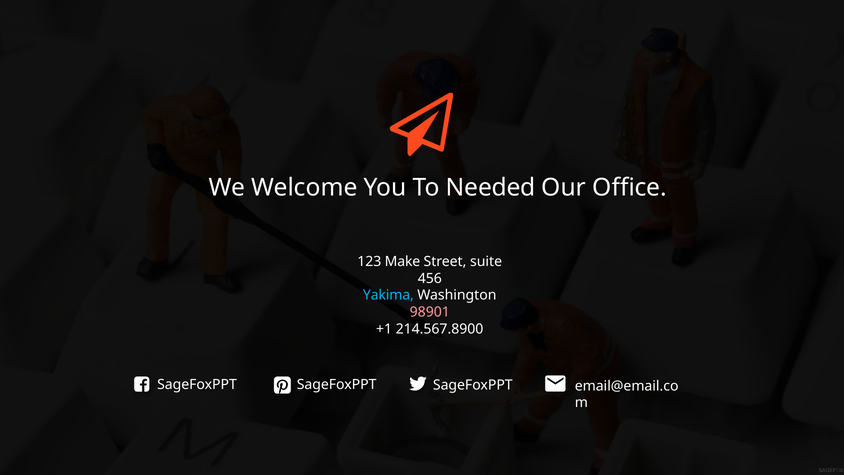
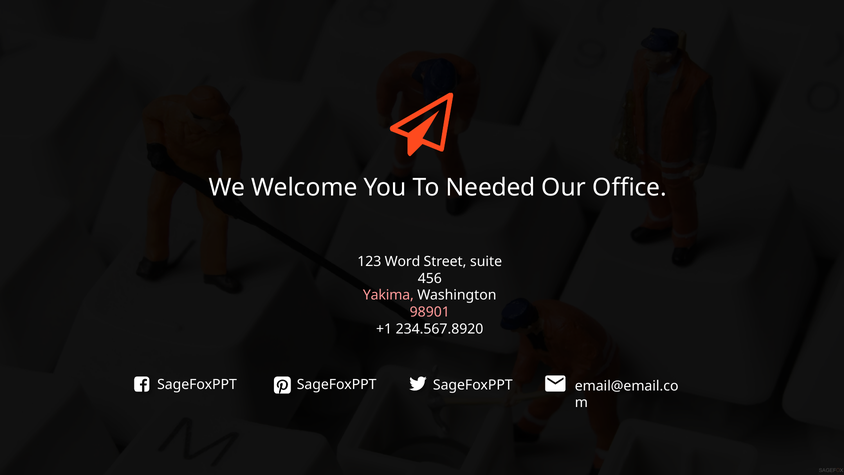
Make: Make -> Word (402, 261)
Yakima colour: light blue -> pink (388, 295)
214.567.8900: 214.567.8900 -> 234.567.8920 (439, 329)
